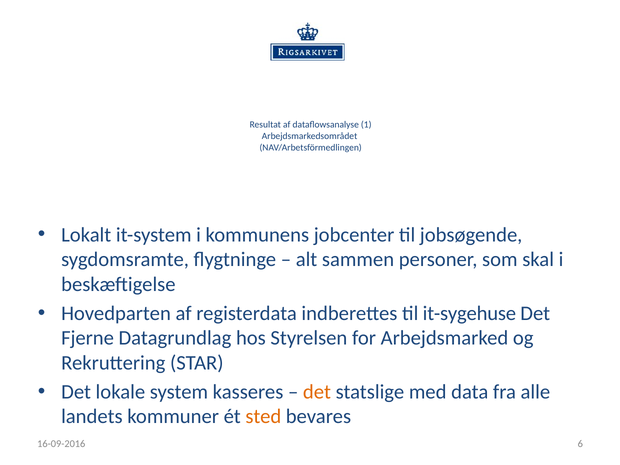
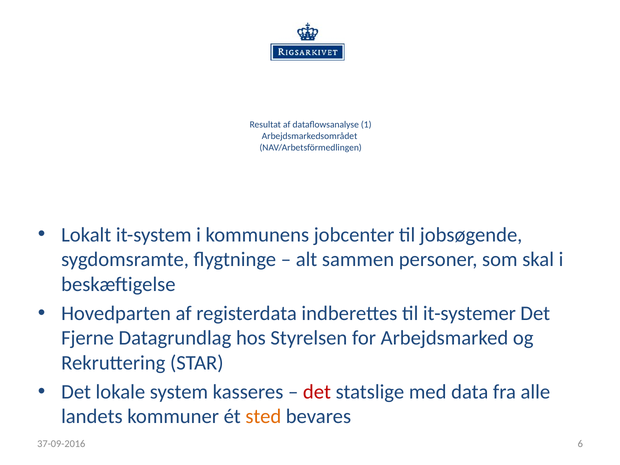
it-sygehuse: it-sygehuse -> it-systemer (469, 313)
det colour: orange -> red (317, 392)
16-09-2016: 16-09-2016 -> 37-09-2016 (61, 444)
